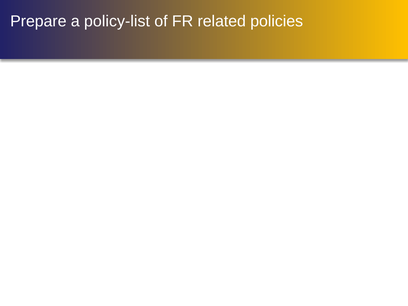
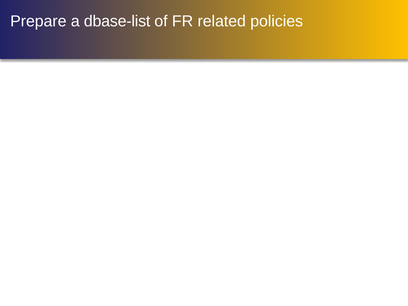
policy-list: policy-list -> dbase-list (117, 21)
